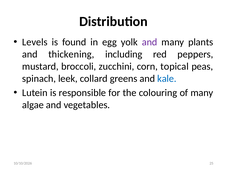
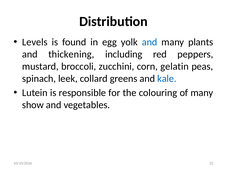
and colour: purple -> blue (150, 42)
topical: topical -> gelatin (175, 66)
algae: algae -> show (33, 105)
